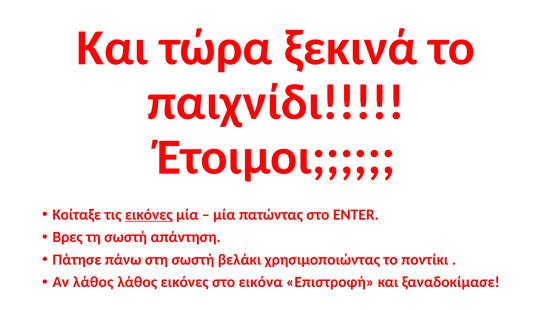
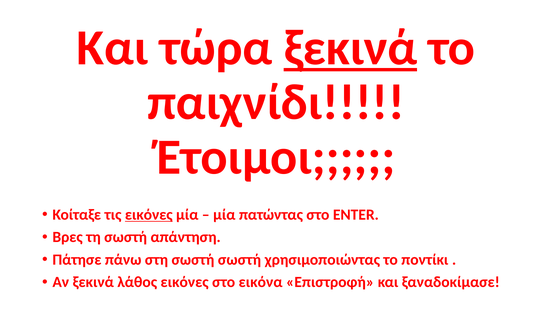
ξεκινά underline: none -> present (351, 48)
σωστή βελάκι: βελάκι -> σωστή (239, 260)
Αν λάθος: λάθος -> ξεκινά (93, 283)
